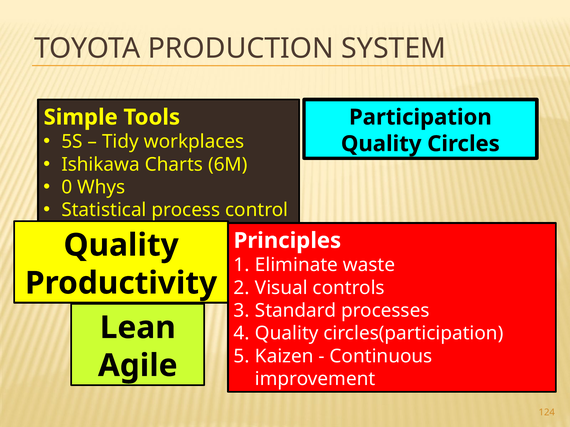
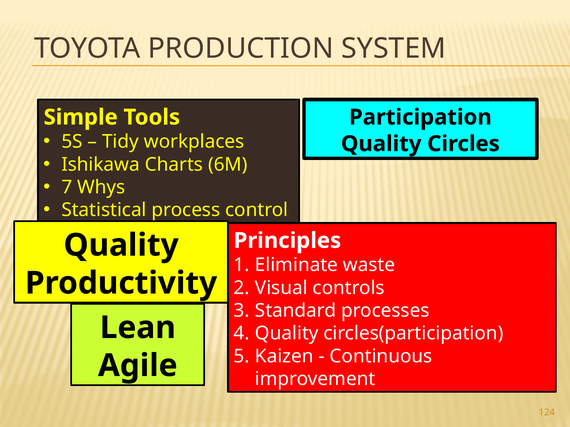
0: 0 -> 7 (67, 187)
